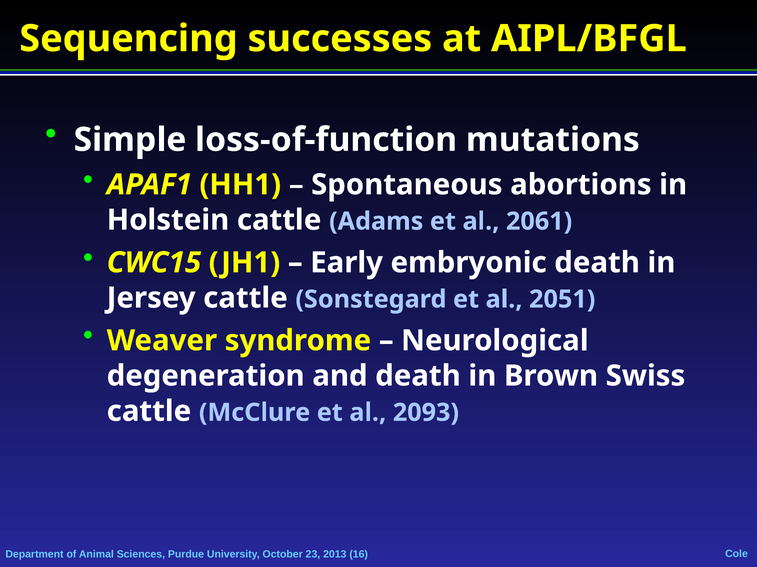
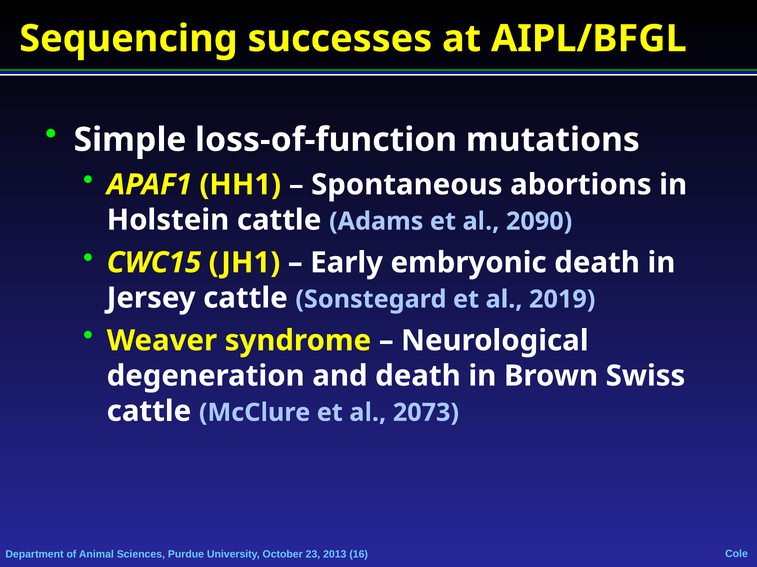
2061: 2061 -> 2090 (539, 222)
2051: 2051 -> 2019 (562, 300)
2093: 2093 -> 2073 (426, 413)
